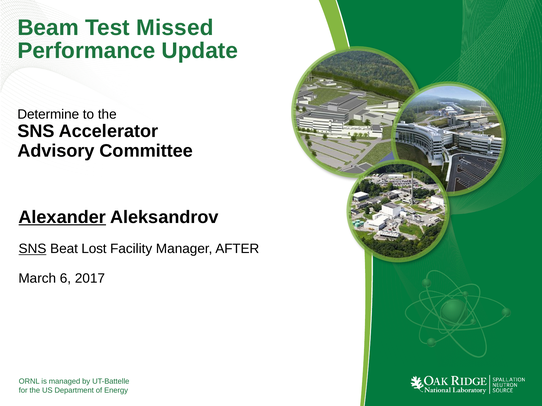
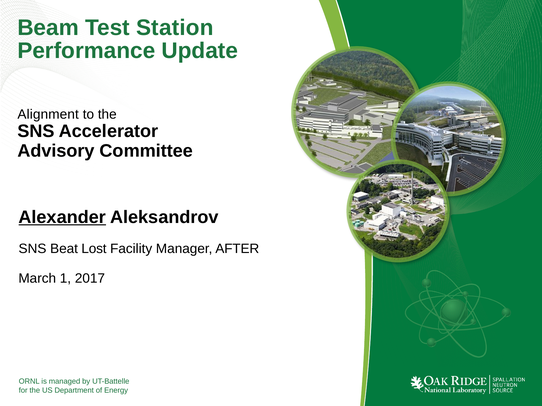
Missed: Missed -> Station (175, 28)
Determine: Determine -> Alignment (48, 114)
SNS underline: present -> none (32, 249)
6: 6 -> 1 (65, 279)
